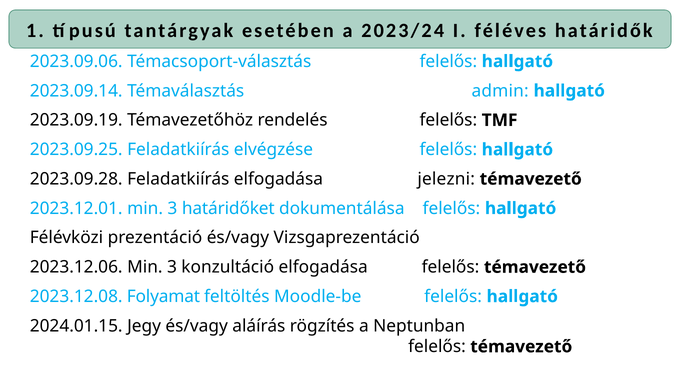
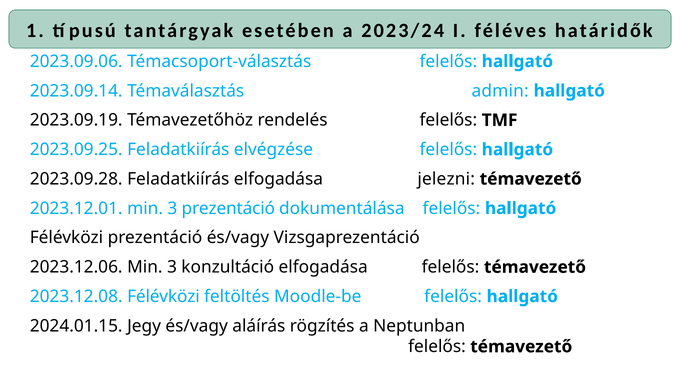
3 határidőket: határidőket -> prezentáció (228, 208)
2023.12.08 Folyamat: Folyamat -> Félévközi (163, 296)
